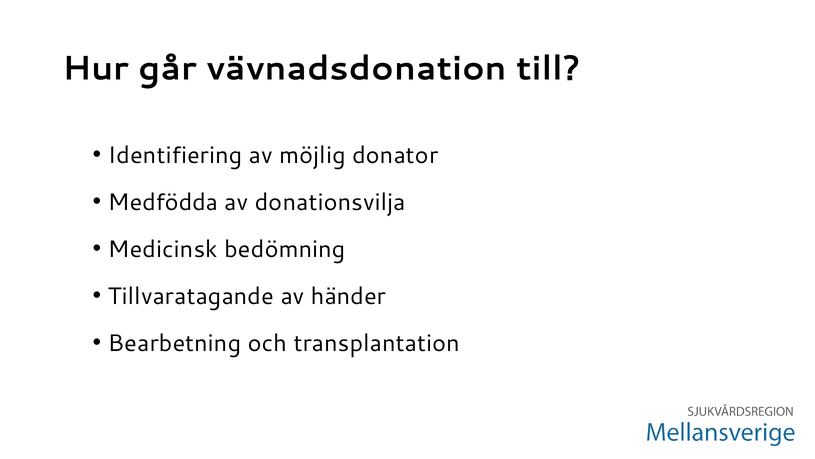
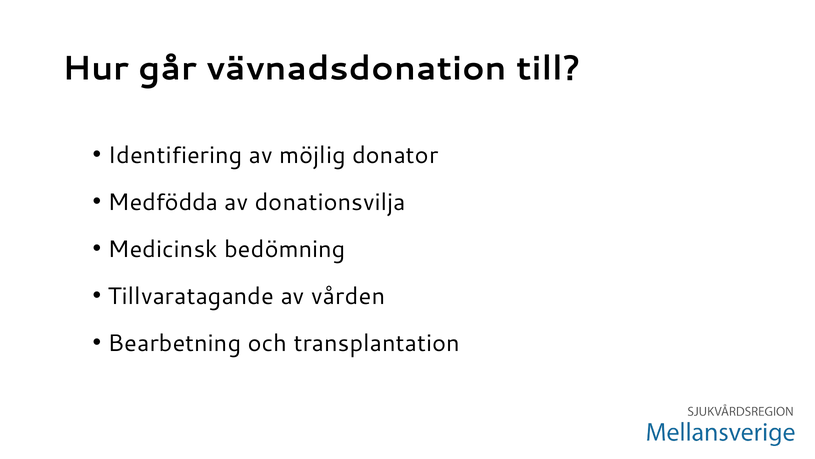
händer: händer -> vården (348, 296)
